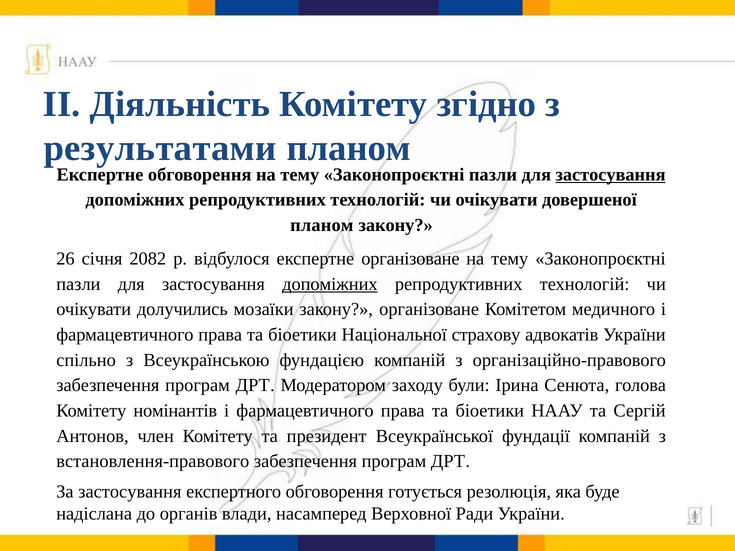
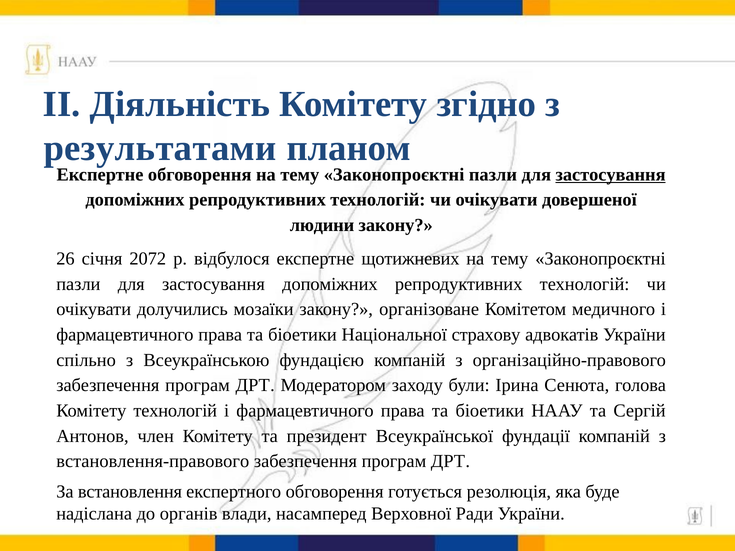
планом: планом -> людини (322, 225)
2082: 2082 -> 2072 (148, 259)
експертне організоване: організоване -> щотижневих (410, 259)
допоміжних underline: present -> none (330, 284)
Комітету номінантів: номінантів -> технологій (175, 411)
За застосування: застосування -> встановлення (130, 492)
